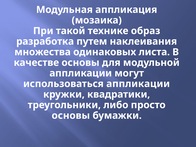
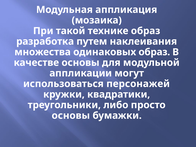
одинаковых листа: листа -> образ (154, 52)
использоваться аппликации: аппликации -> персонажей (138, 84)
